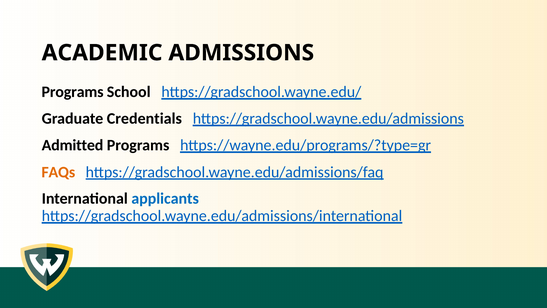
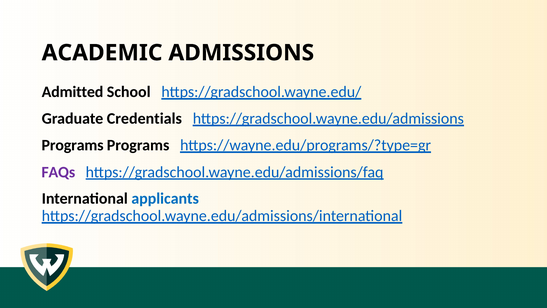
Programs: Programs -> Admitted (73, 92)
Admitted: Admitted -> Programs (73, 145)
FAQs colour: orange -> purple (58, 172)
